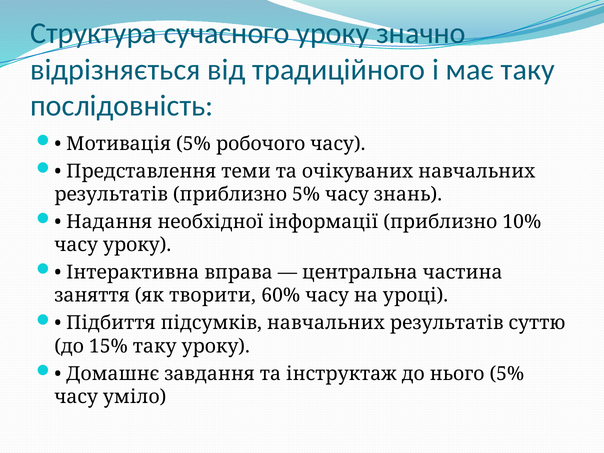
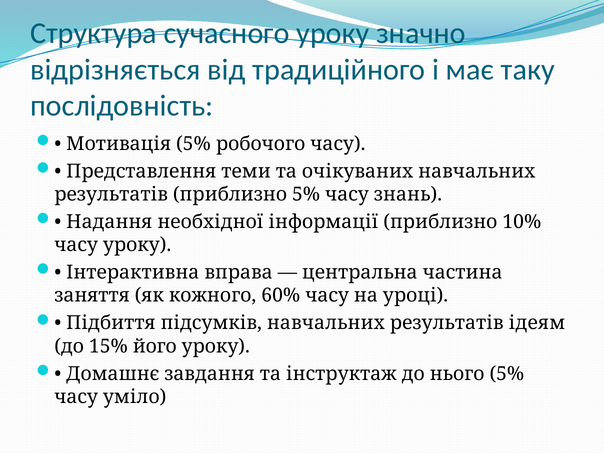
творити: творити -> кожного (213, 296)
суттю: суттю -> ідеям (537, 323)
15% таку: таку -> його (155, 346)
